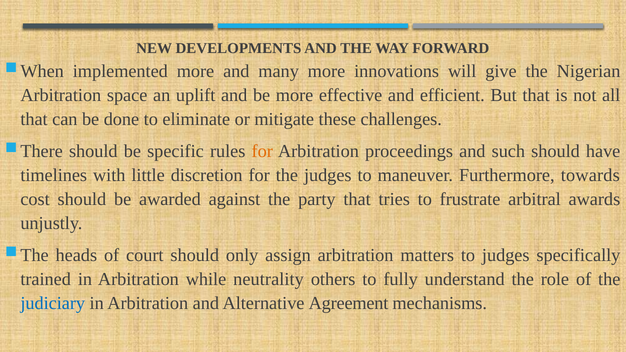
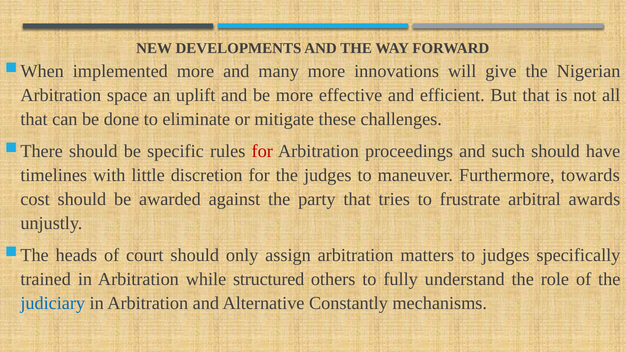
for colour: orange -> red (262, 151)
neutrality: neutrality -> structured (269, 279)
Agreement: Agreement -> Constantly (348, 303)
